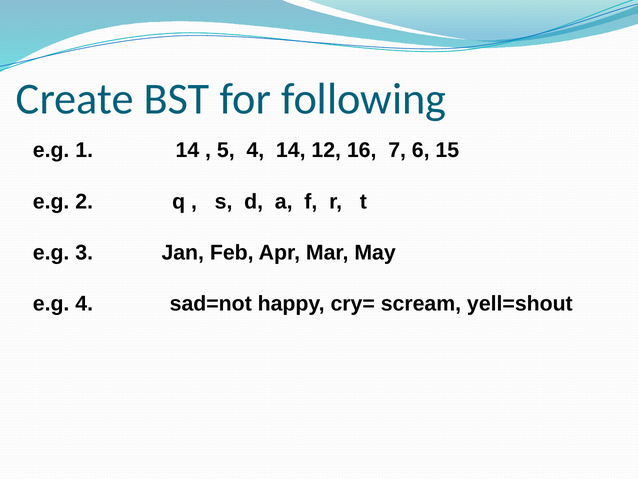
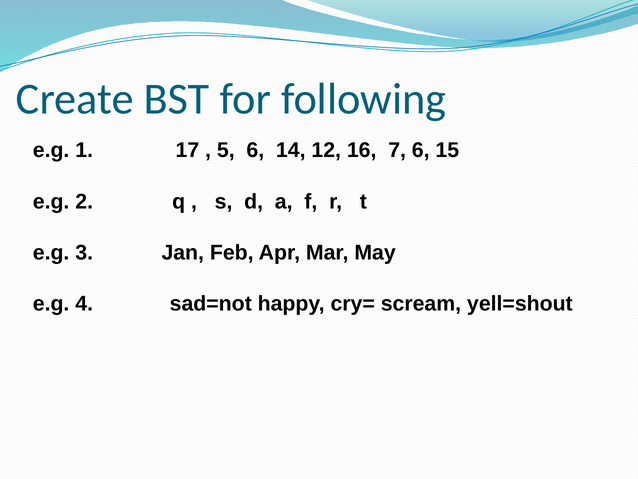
1 14: 14 -> 17 (187, 150)
5 4: 4 -> 6 (255, 150)
